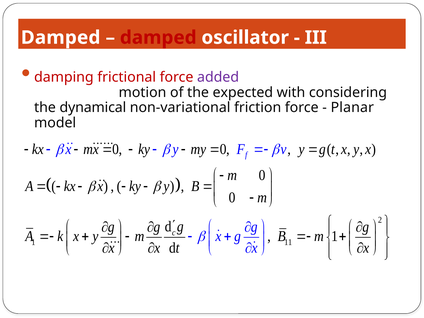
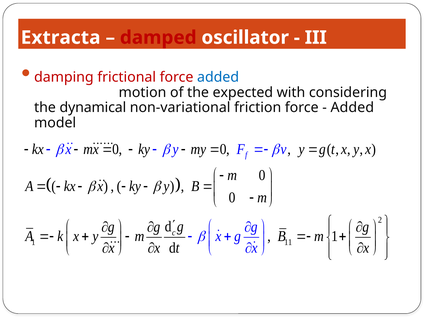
Damped: Damped -> Extracta (61, 38)
added colour: purple -> blue (218, 77)
Planar: Planar -> Added (352, 108)
